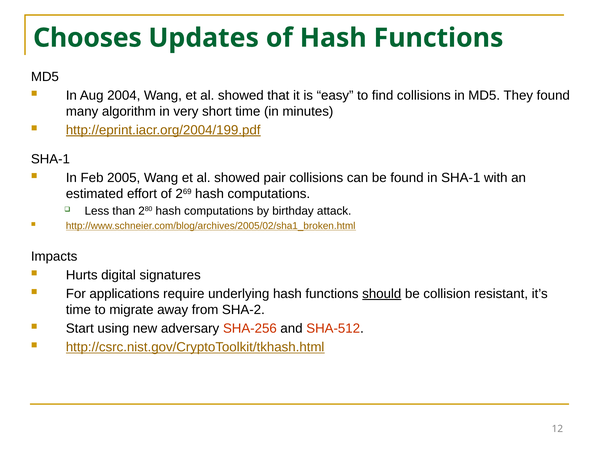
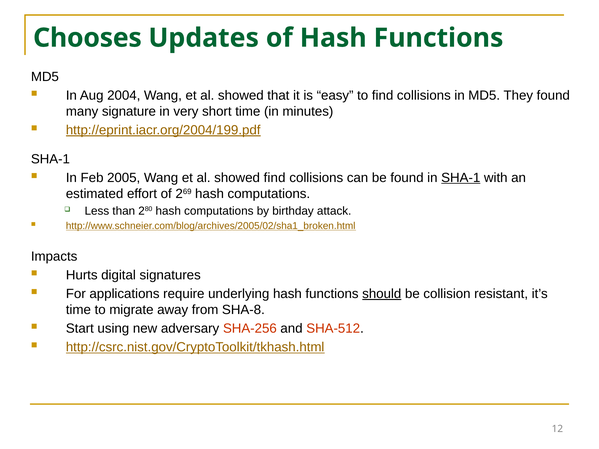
algorithm: algorithm -> signature (129, 111)
showed pair: pair -> find (275, 178)
SHA-1 underline: none -> present (461, 178)
SHA-2: SHA-2 -> SHA-8 (243, 310)
